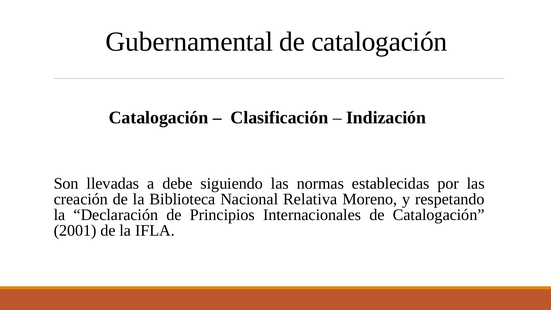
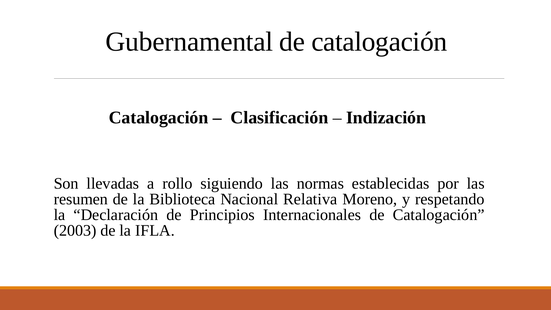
debe: debe -> rollo (177, 183)
creación: creación -> resumen (81, 199)
2001: 2001 -> 2003 (75, 230)
